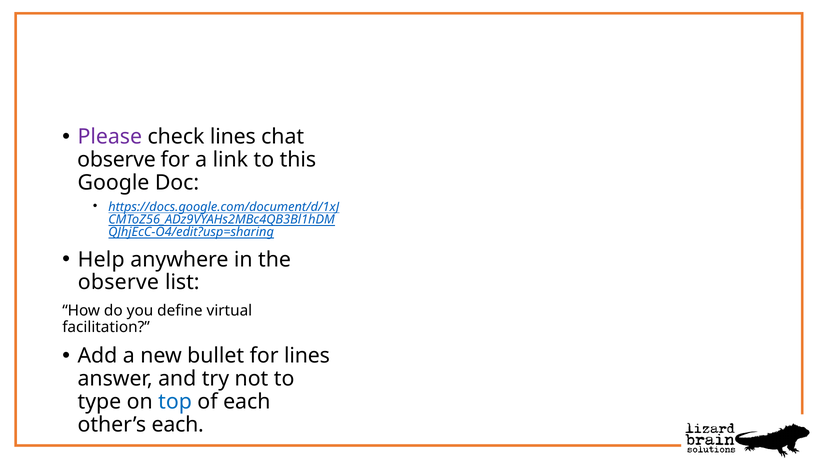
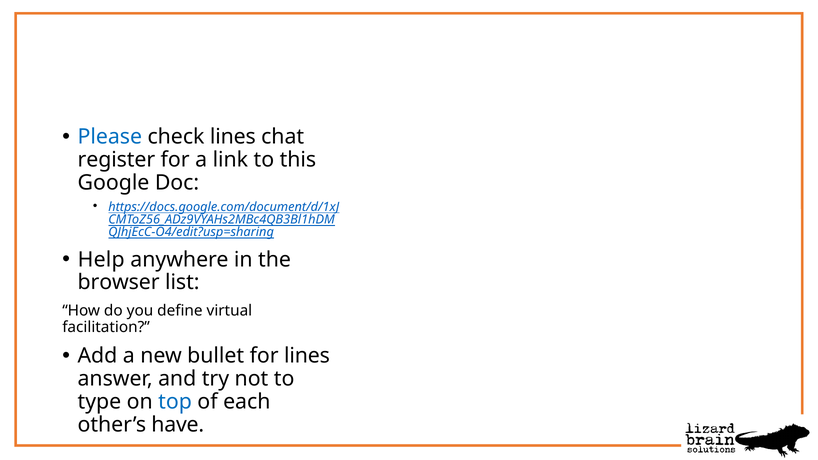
Please colour: purple -> blue (110, 137)
observe: observe -> register (116, 160)
observe: observe -> browser (119, 283)
other’s each: each -> have (178, 425)
